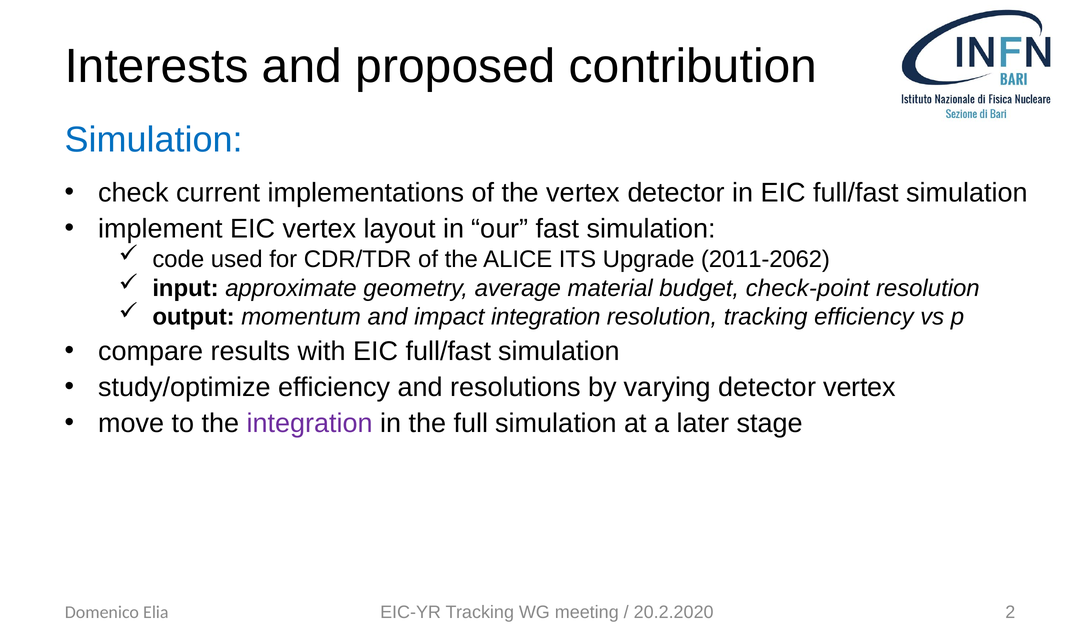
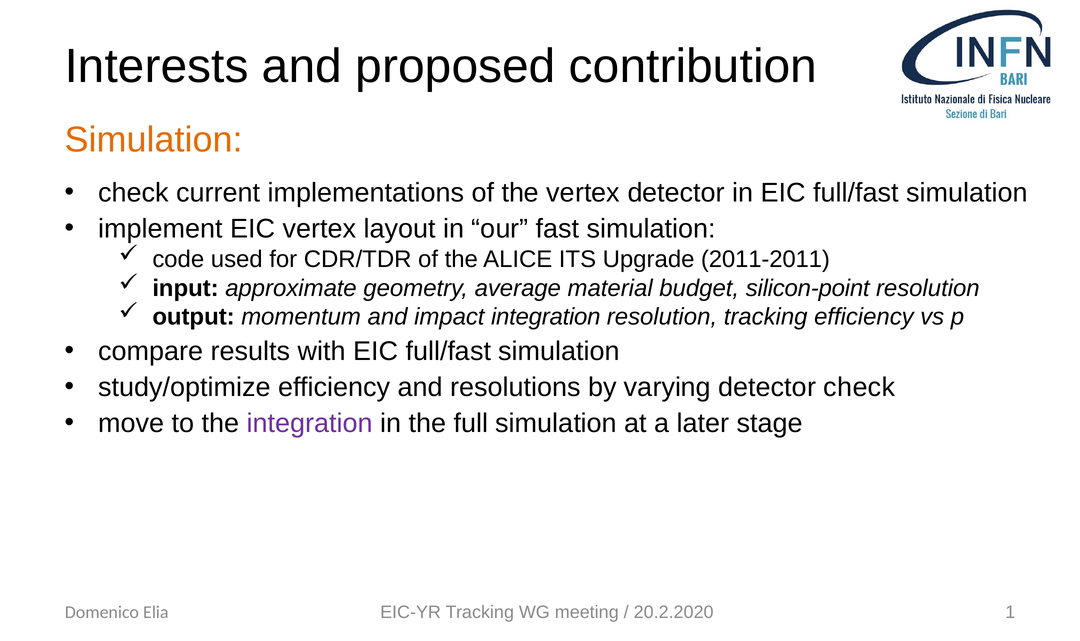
Simulation colour: blue -> orange (154, 140)
2011-2062: 2011-2062 -> 2011-2011 (765, 259)
check-point: check-point -> silicon-point (808, 288)
detector vertex: vertex -> check (859, 387)
2: 2 -> 1 (1010, 612)
